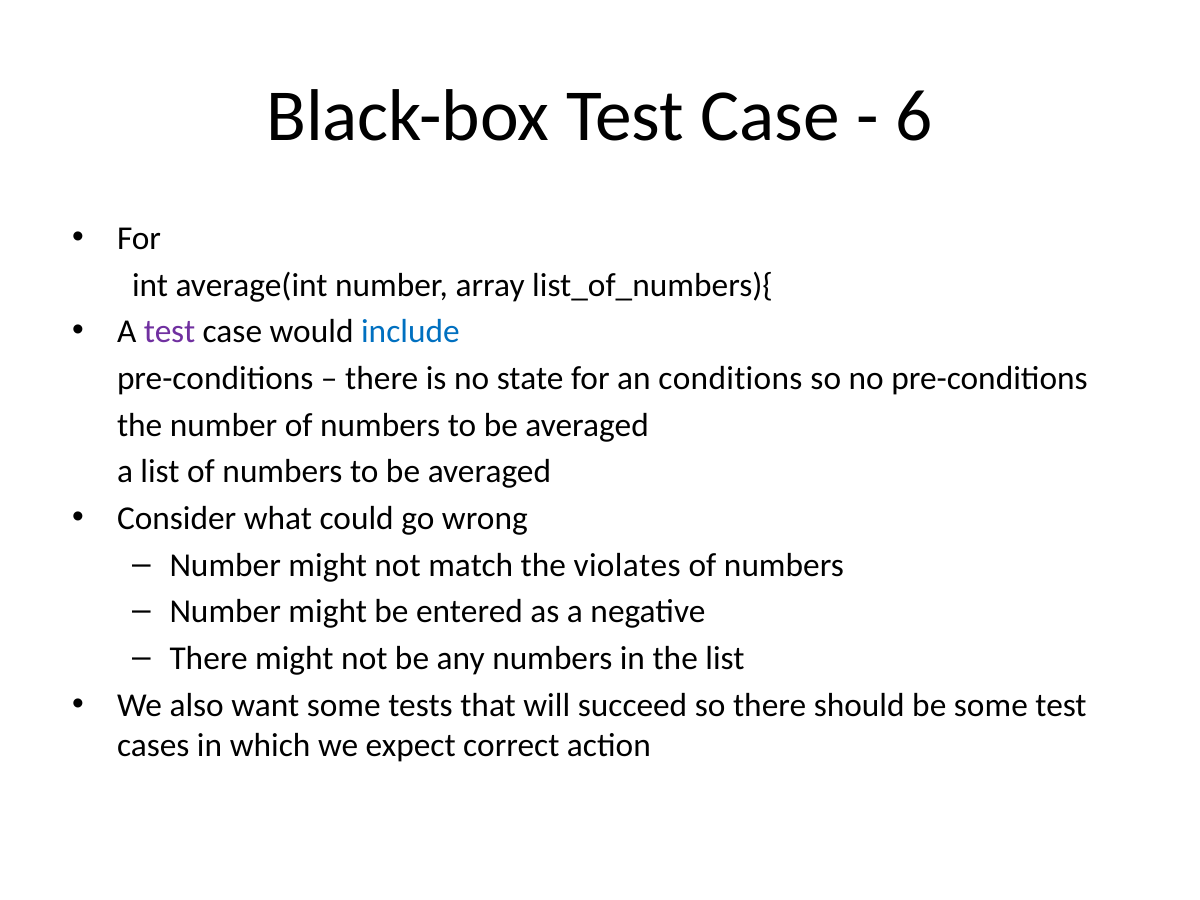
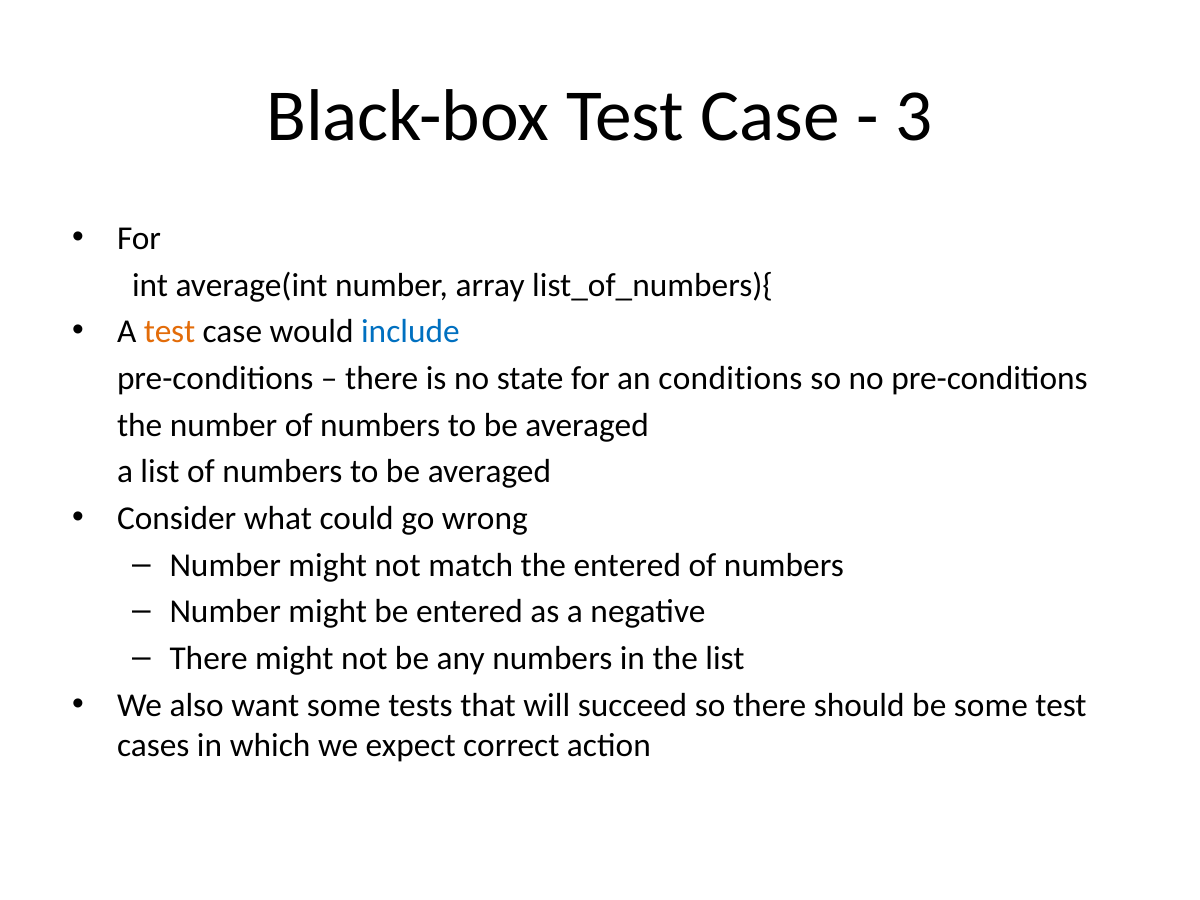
6: 6 -> 3 (914, 116)
test colour: purple -> orange (170, 332)
the violates: violates -> entered (627, 565)
